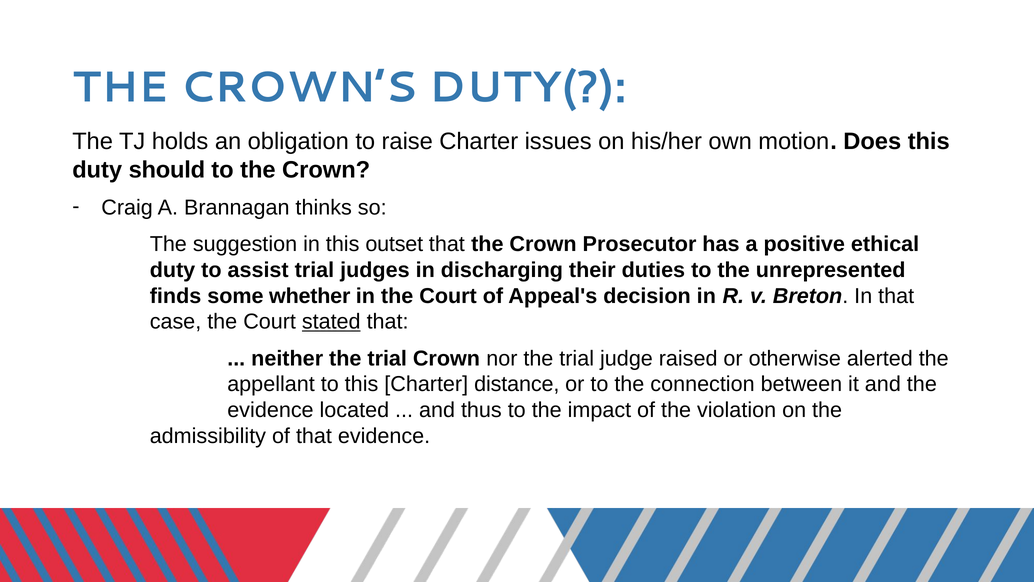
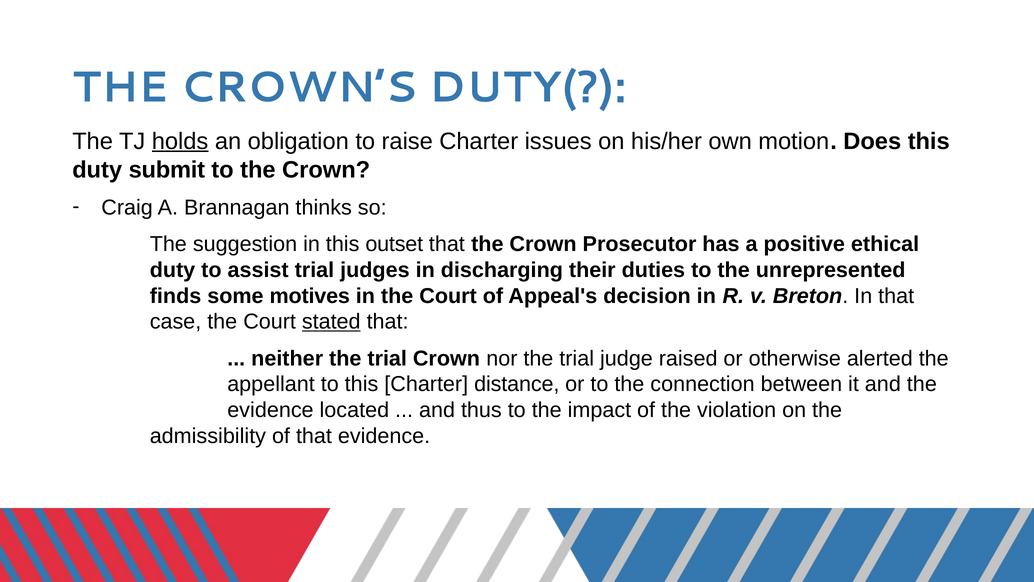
holds underline: none -> present (180, 141)
should: should -> submit (167, 170)
whether: whether -> motives (310, 296)
